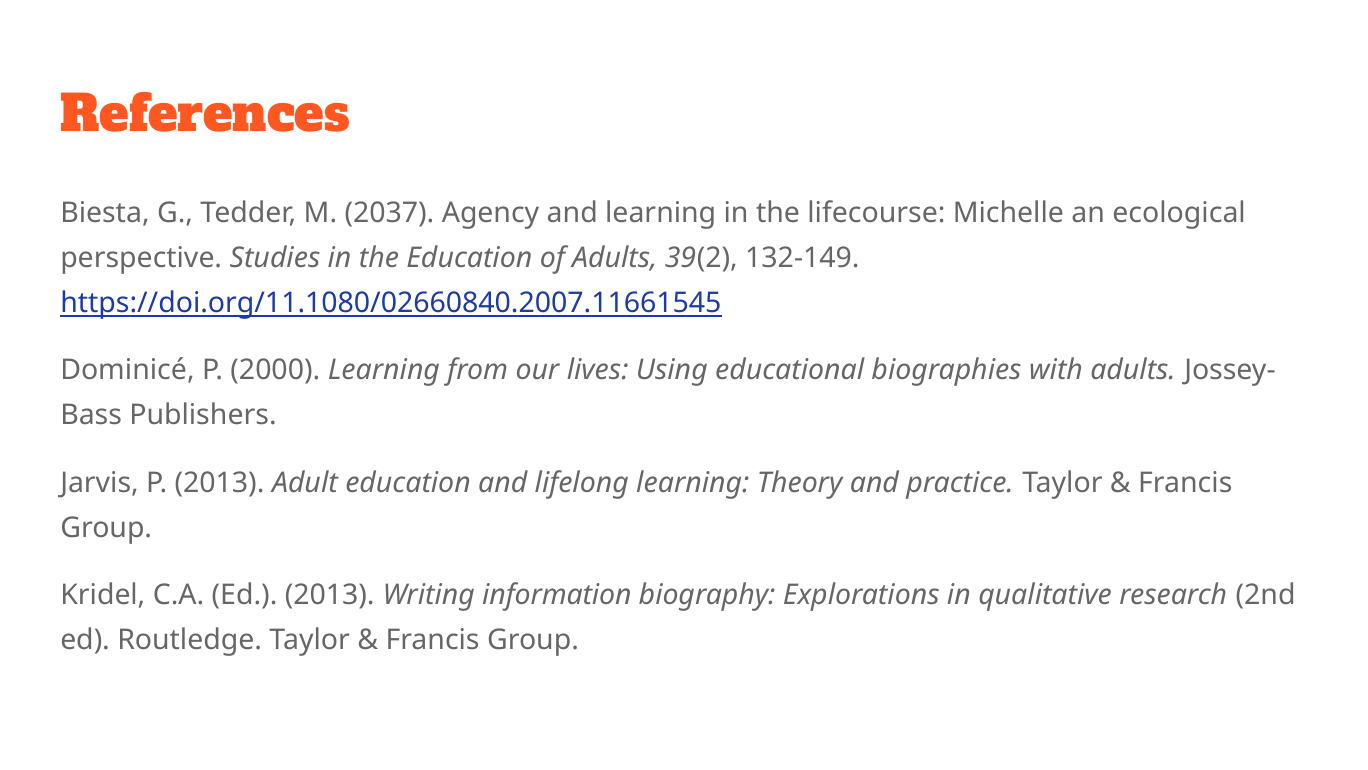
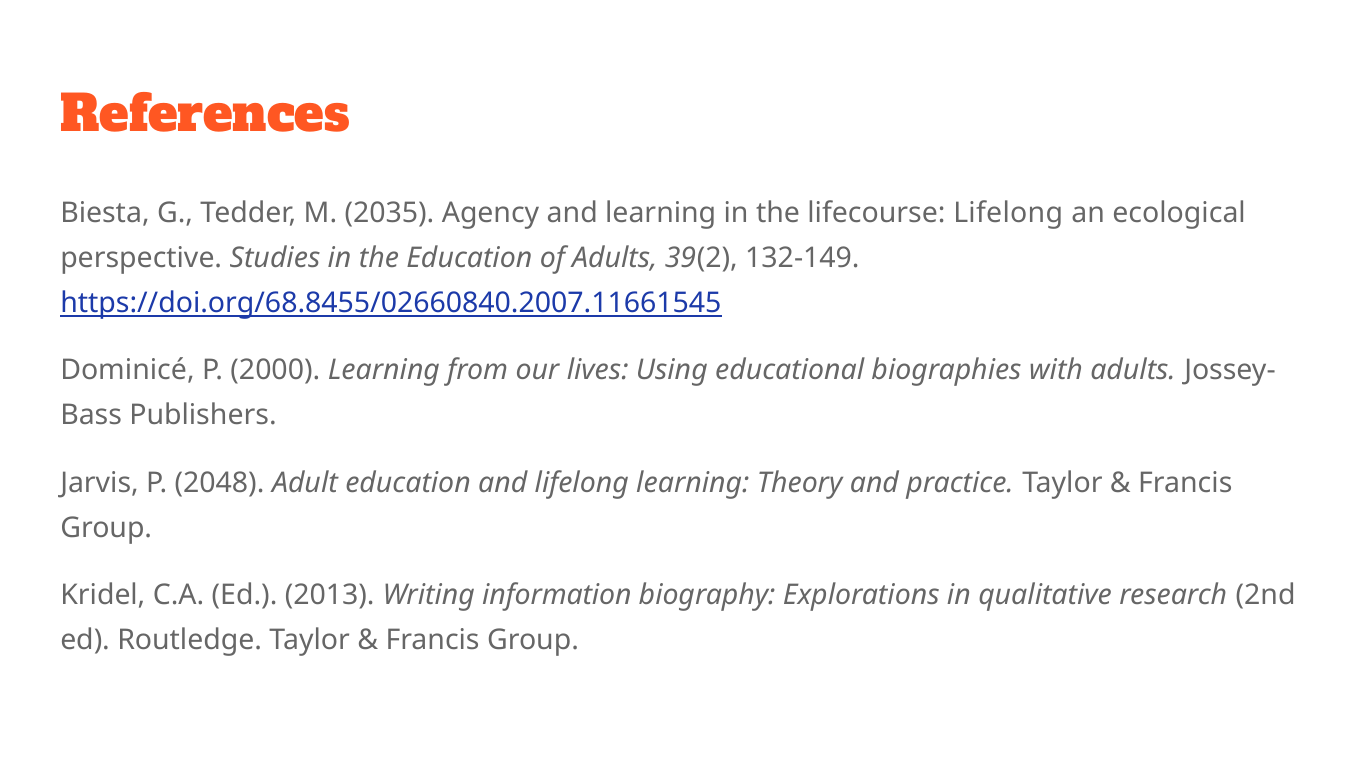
2037: 2037 -> 2035 (389, 213)
lifecourse Michelle: Michelle -> Lifelong (1008, 213)
https://doi.org/11.1080/02660840.2007.11661545: https://doi.org/11.1080/02660840.2007.11661545 -> https://doi.org/68.8455/02660840.2007.11661545 (391, 303)
P 2013: 2013 -> 2048 (219, 483)
